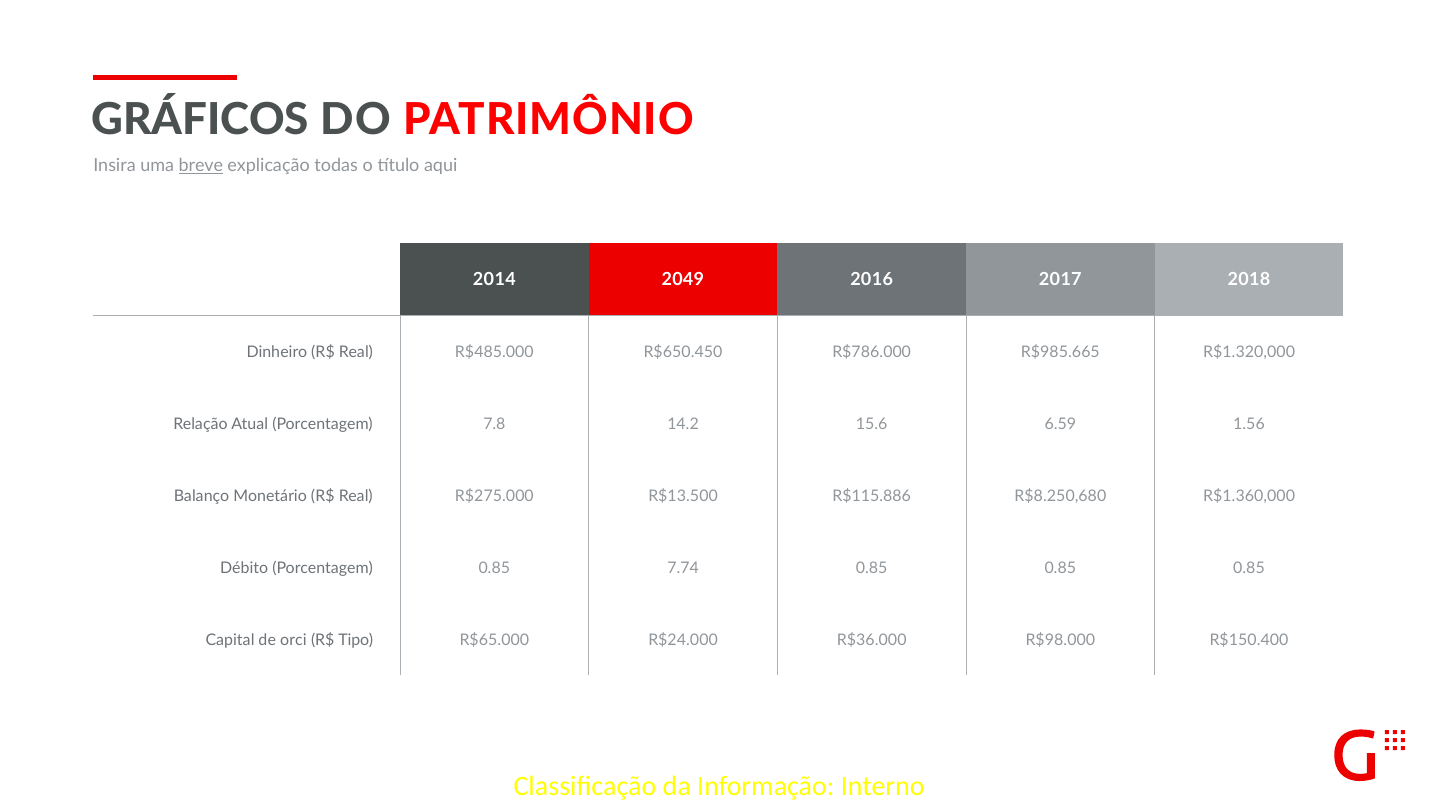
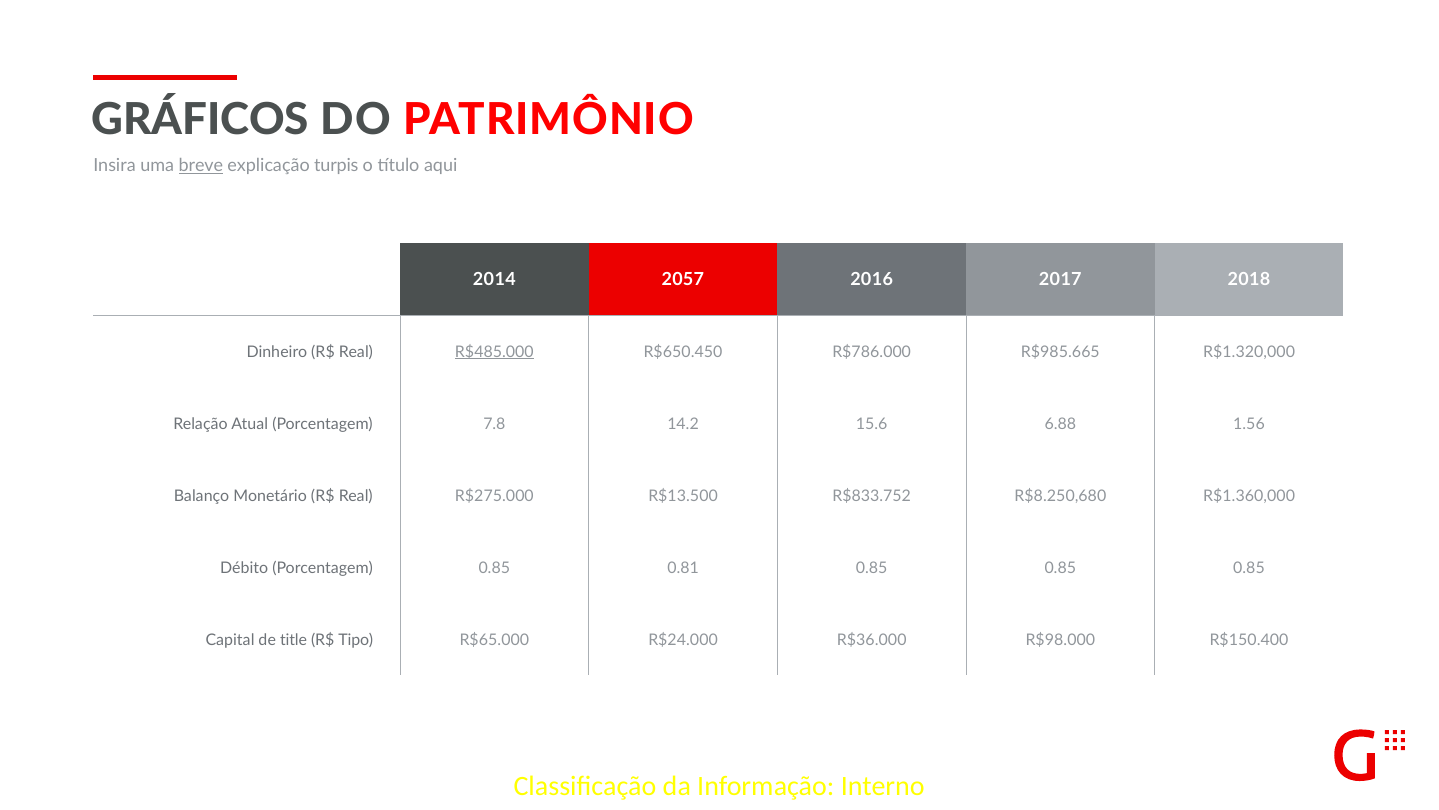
todas: todas -> turpis (336, 165)
2049: 2049 -> 2057 (683, 280)
R$485.000 underline: none -> present (494, 352)
6.59: 6.59 -> 6.88 (1060, 424)
R$115.886: R$115.886 -> R$833.752 (872, 496)
7.74: 7.74 -> 0.81 (683, 567)
orci: orci -> title (294, 639)
